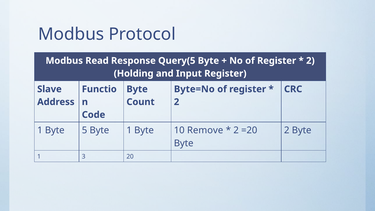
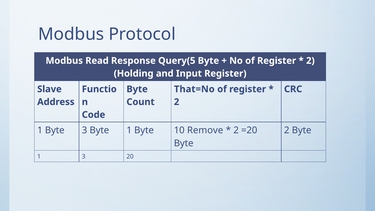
Byte=No: Byte=No -> That=No (194, 89)
Byte 5: 5 -> 3 (85, 130)
